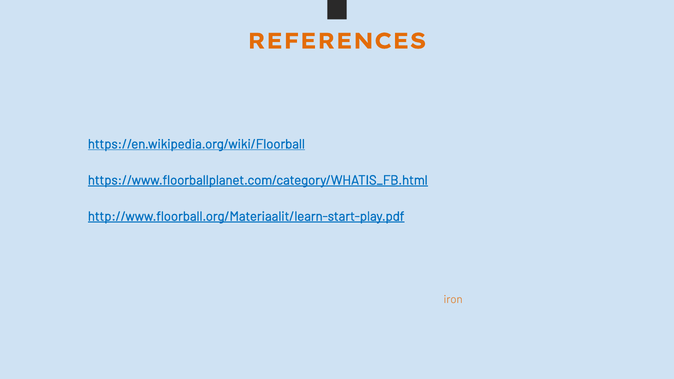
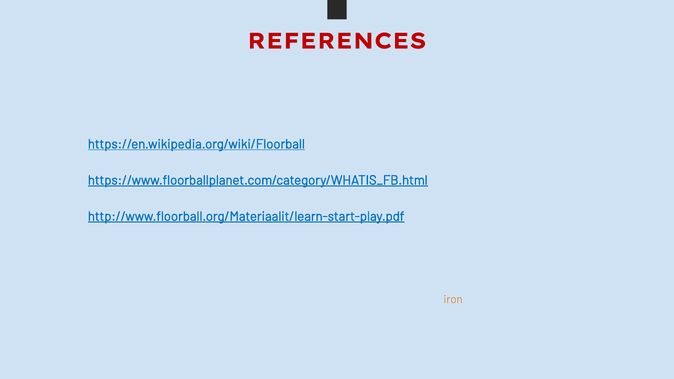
REFERENCES colour: orange -> red (337, 41)
